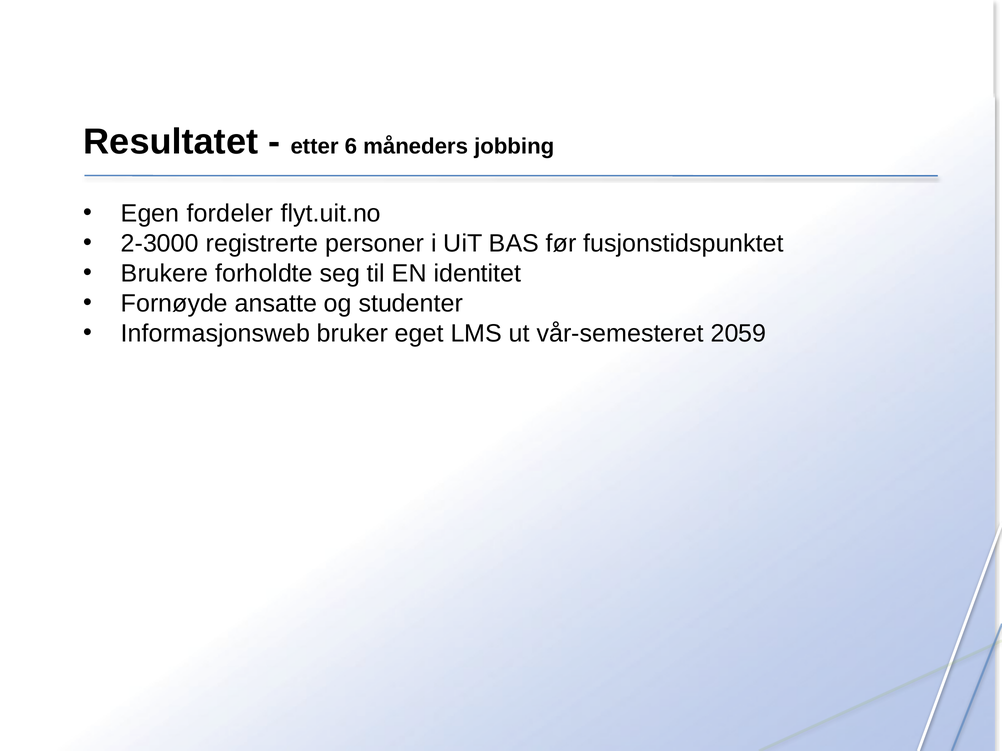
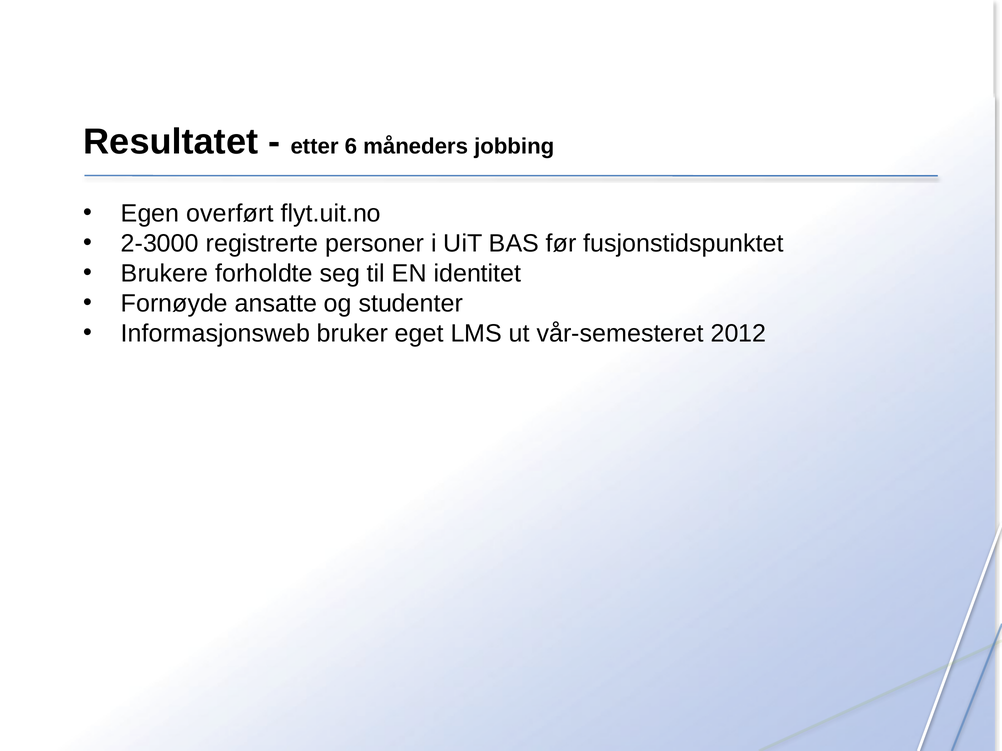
fordeler: fordeler -> overført (230, 214)
2059: 2059 -> 2012 (738, 334)
